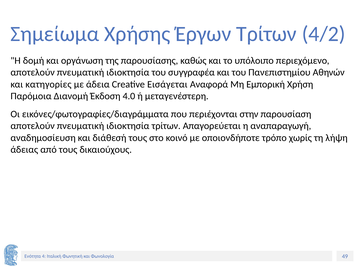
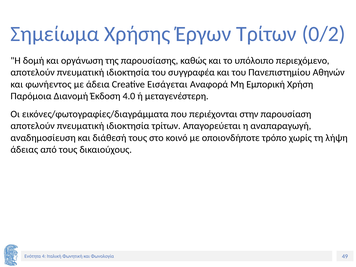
4/2: 4/2 -> 0/2 (324, 34)
κατηγορίες: κατηγορίες -> φωνήεντος (48, 84)
